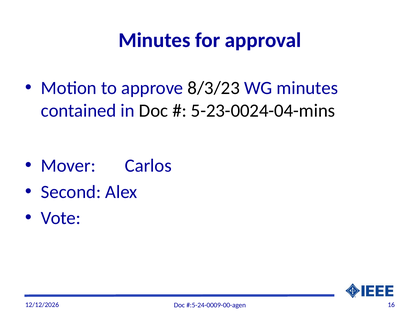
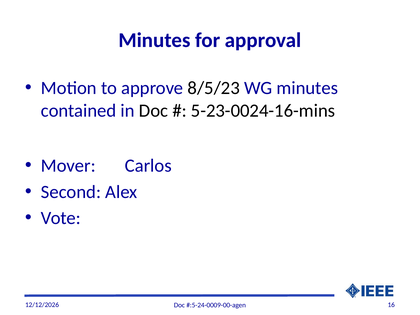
8/3/23: 8/3/23 -> 8/5/23 (214, 88)
5-23-0024-04-mins: 5-23-0024-04-mins -> 5-23-0024-16-mins (263, 111)
